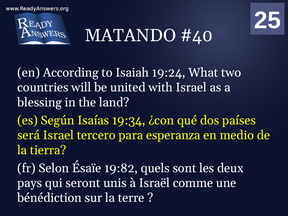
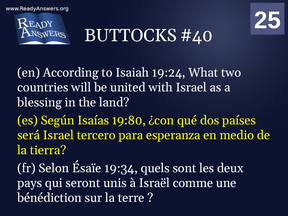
MATANDO: MATANDO -> BUTTOCKS (131, 36)
19:34: 19:34 -> 19:80 (129, 120)
19:82: 19:82 -> 19:34 (121, 168)
